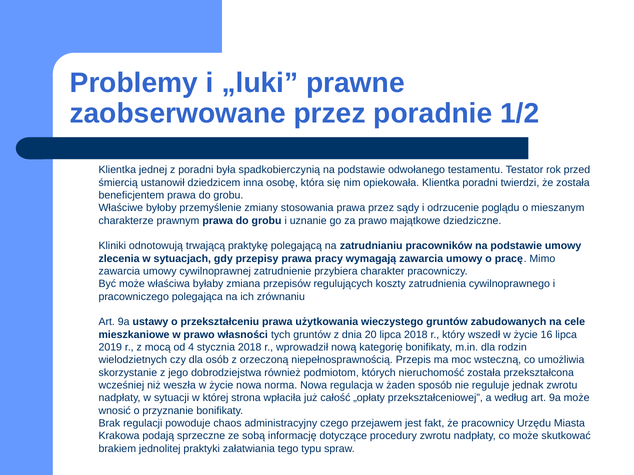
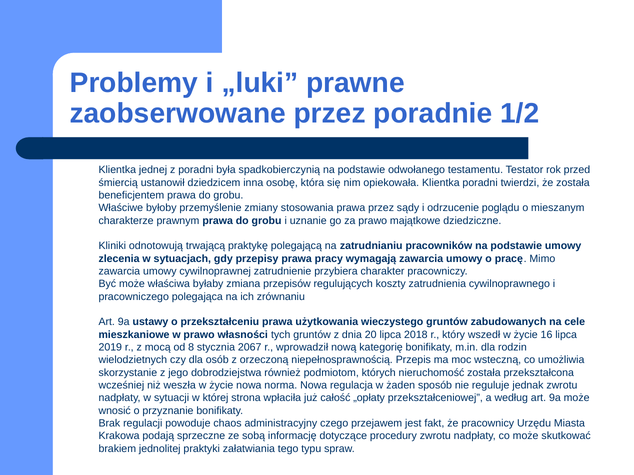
4: 4 -> 8 (191, 348)
stycznia 2018: 2018 -> 2067 (250, 348)
